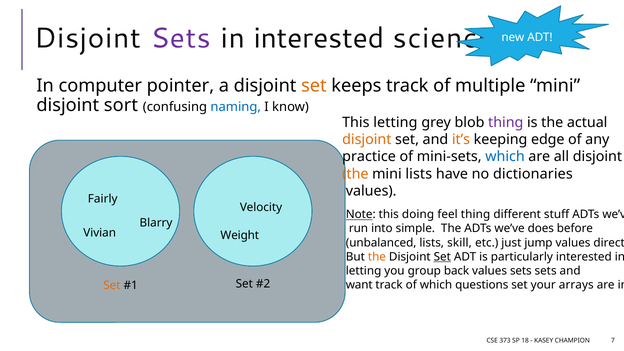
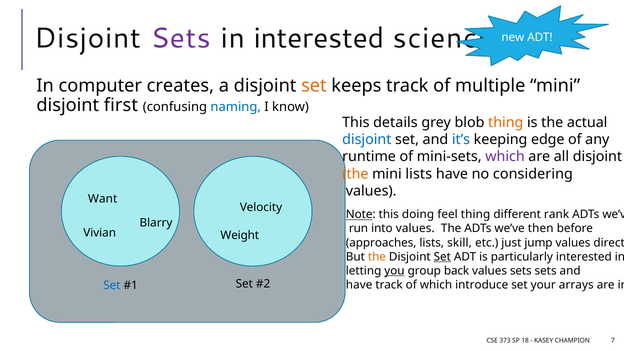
pointer: pointer -> creates (180, 86)
sort: sort -> first (121, 105)
This letting: letting -> details (395, 122)
thing colour: purple -> orange (506, 122)
disjoint colour: orange -> blue (367, 140)
it’s colour: orange -> blue (461, 140)
practice: practice -> runtime (369, 157)
which colour: blue -> purple (505, 157)
dictionaries: dictionaries -> considering (533, 174)
Fairly: Fairly -> Want (103, 199)
stuff: stuff -> rank (557, 215)
into simple: simple -> values (415, 229)
does: does -> then (541, 229)
unbalanced: unbalanced -> approaches (381, 243)
you underline: none -> present (394, 271)
want: want -> have (359, 285)
questions: questions -> introduce (482, 285)
Set colour: orange -> blue (112, 285)
